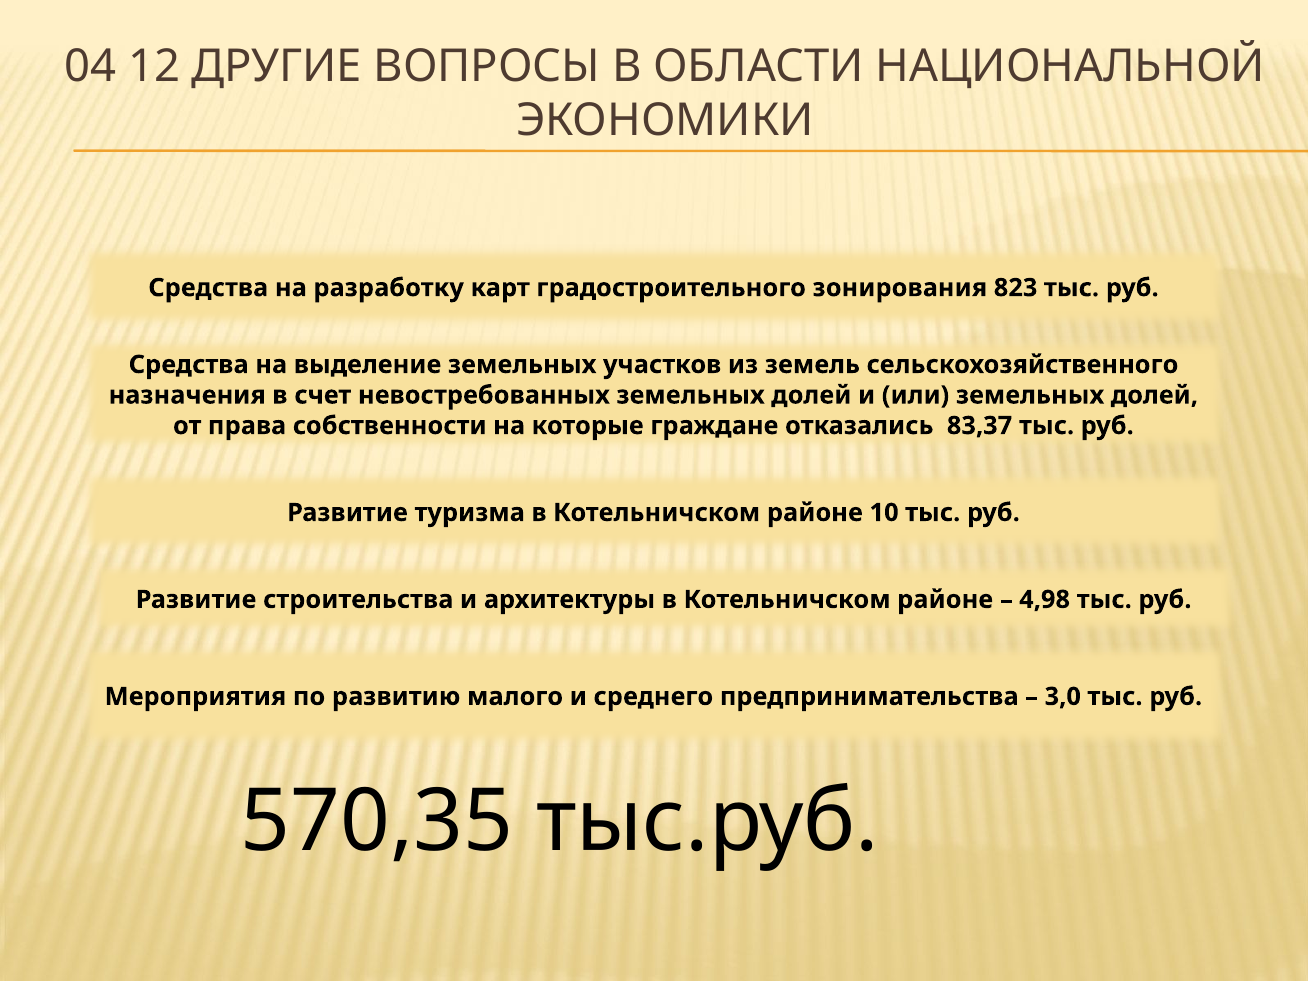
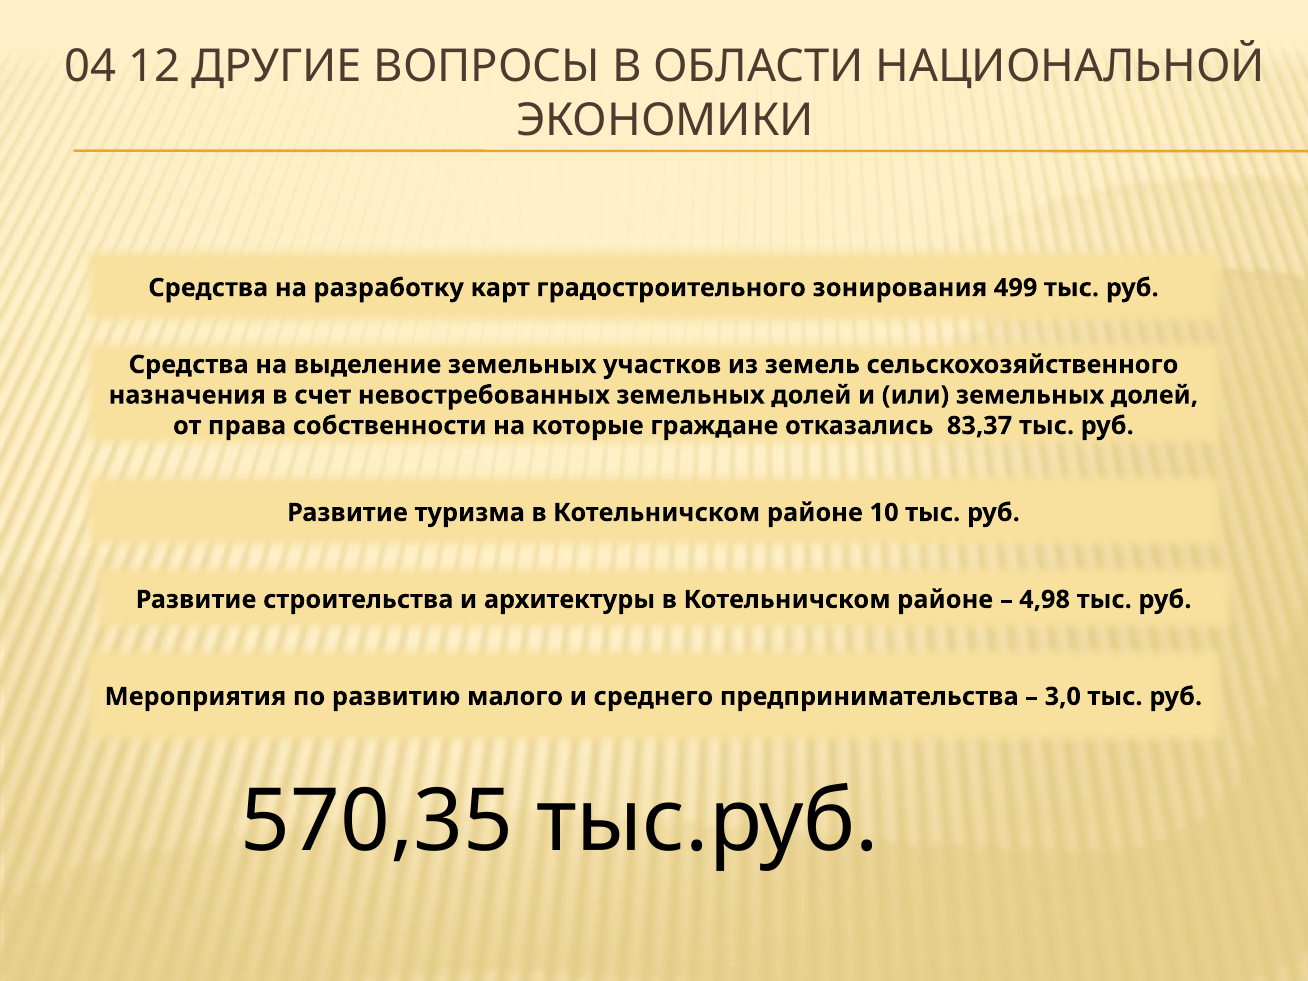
823: 823 -> 499 (1016, 288)
